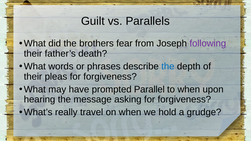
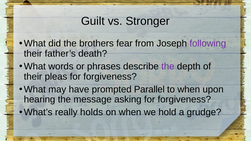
Parallels: Parallels -> Stronger (148, 21)
the colour: blue -> purple (168, 67)
travel: travel -> holds (92, 112)
